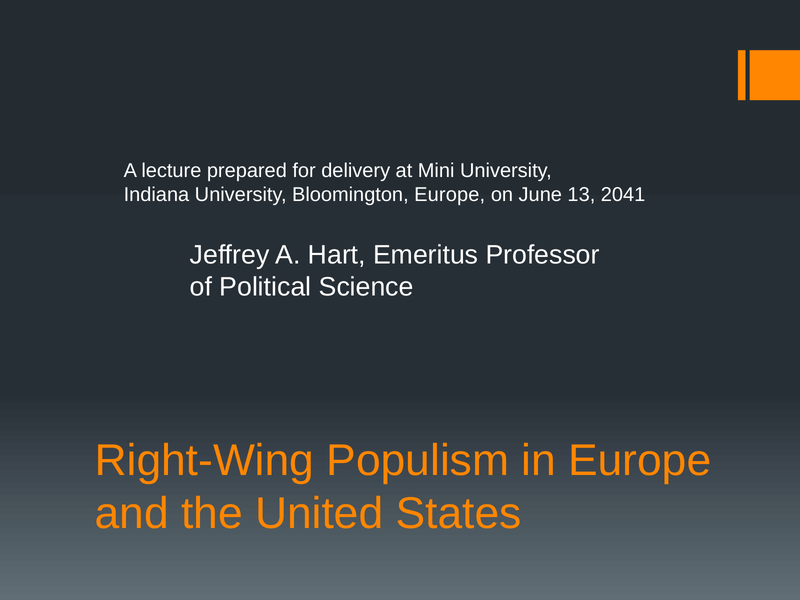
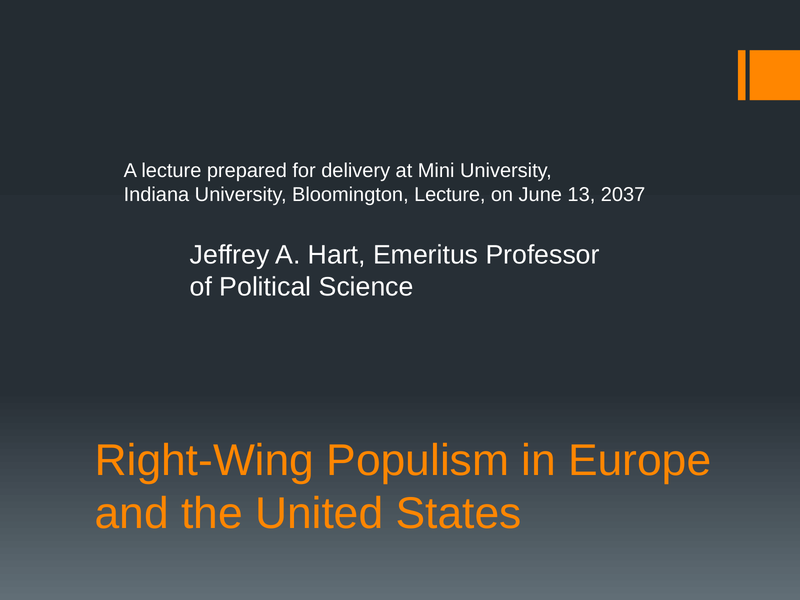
Bloomington Europe: Europe -> Lecture (450, 195)
2041: 2041 -> 2037 (623, 195)
